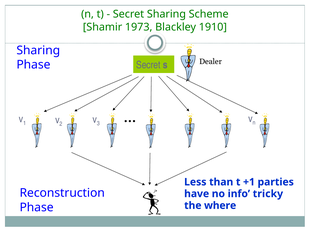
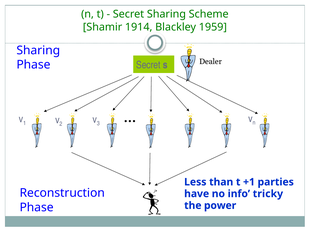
1973: 1973 -> 1914 (139, 27)
1910: 1910 -> 1959 (213, 27)
where: where -> power (220, 206)
